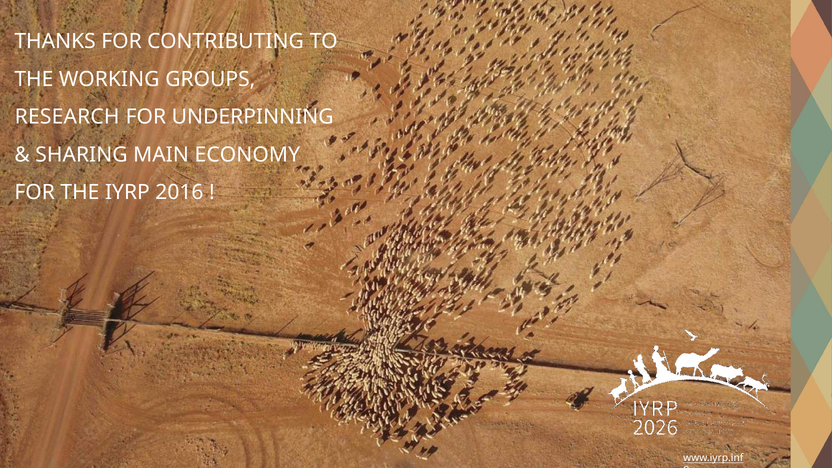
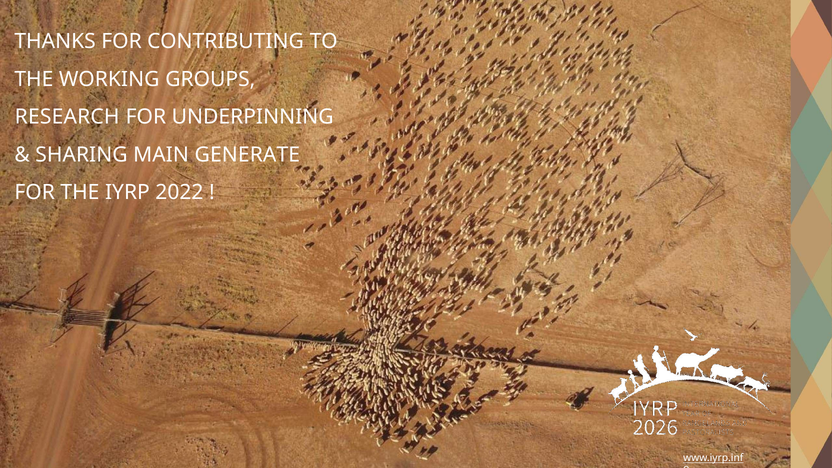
ECONOMY: ECONOMY -> GENERATE (247, 155)
2016: 2016 -> 2022 (179, 193)
